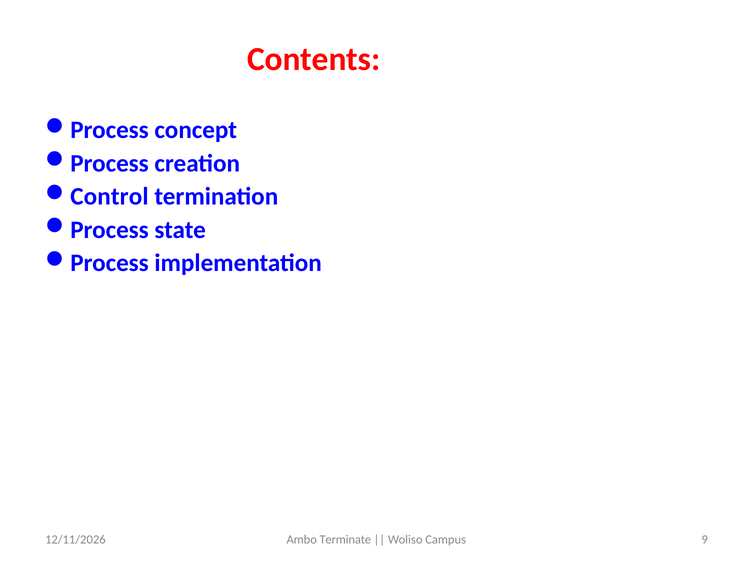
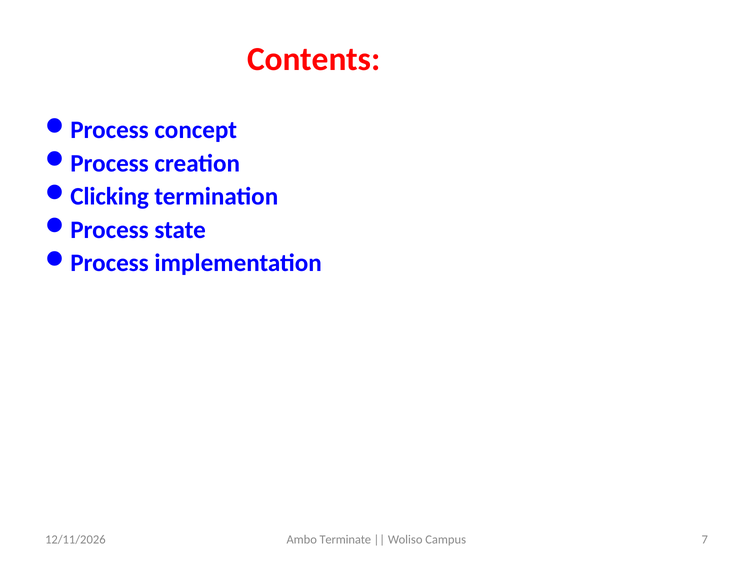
Control: Control -> Clicking (110, 196)
9: 9 -> 7 (705, 539)
